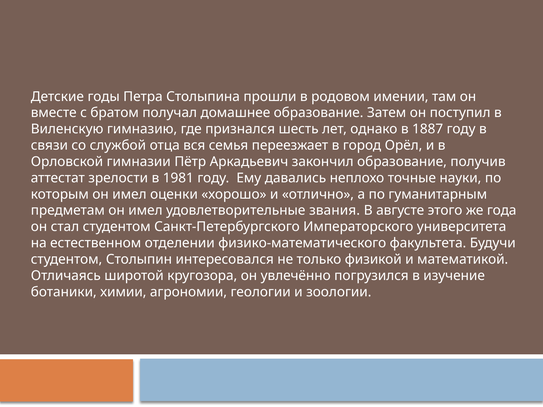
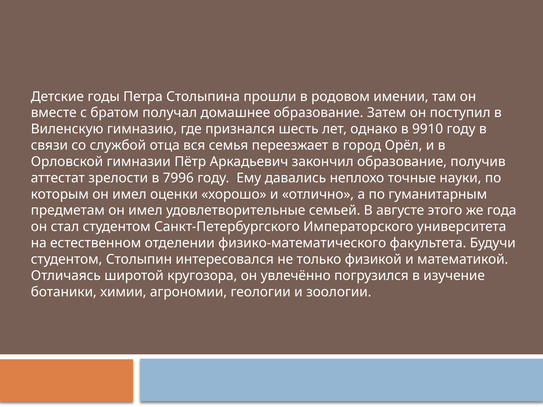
1887: 1887 -> 9910 (428, 129)
1981: 1981 -> 7996 (178, 178)
звания: звания -> семьей (335, 211)
